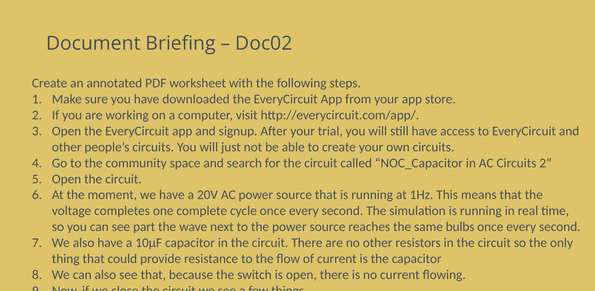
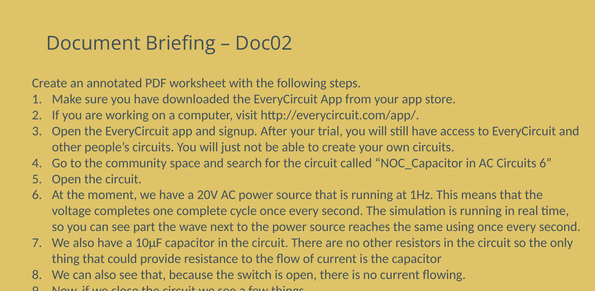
Circuits 2: 2 -> 6 (546, 163)
bulbs: bulbs -> using (460, 227)
